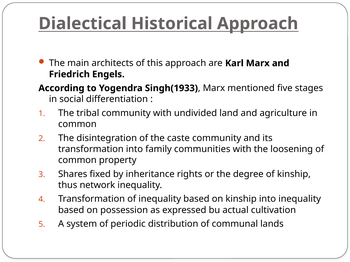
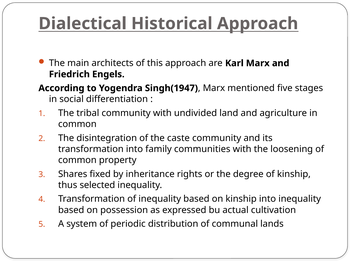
Singh(1933: Singh(1933 -> Singh(1947 (171, 88)
network: network -> selected (97, 185)
